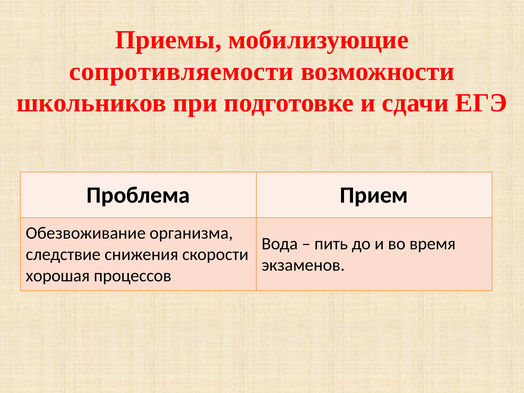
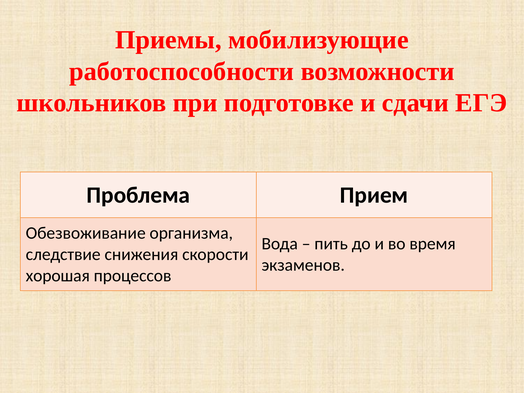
сопротивляемости: сопротивляемости -> работоспособности (182, 71)
